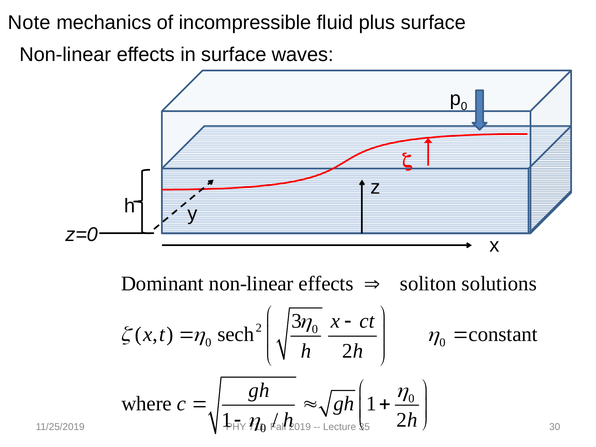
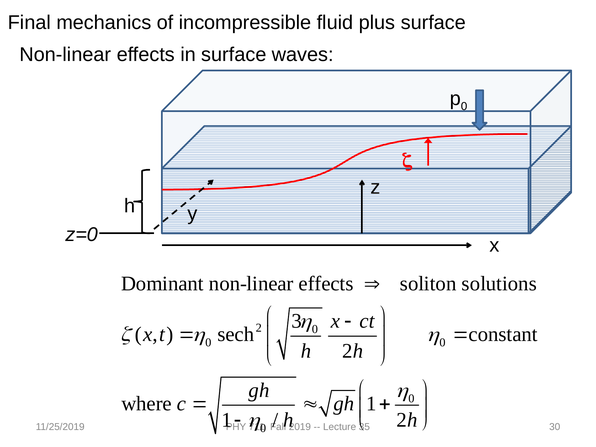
Note: Note -> Final (29, 23)
